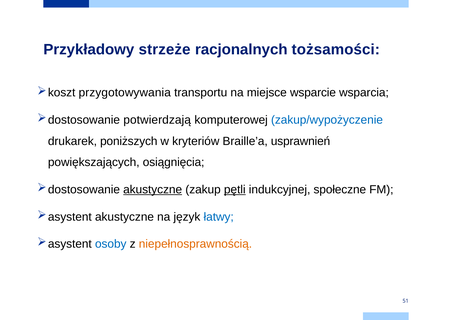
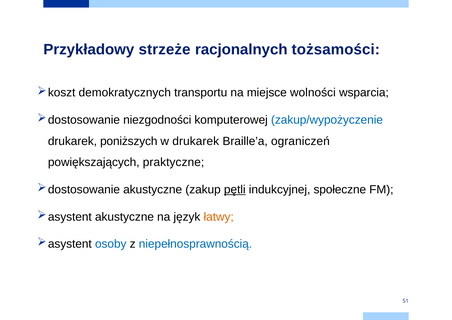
przygotowywania: przygotowywania -> demokratycznych (125, 93)
wsparcie: wsparcie -> wolności (313, 93)
potwierdzają: potwierdzają -> niezgodności (157, 120)
w kryteriów: kryteriów -> drukarek (196, 141)
usprawnień: usprawnień -> ograniczeń (300, 141)
osiągnięcia: osiągnięcia -> praktyczne (174, 162)
akustyczne underline: present -> none (153, 189)
łatwy colour: blue -> orange (219, 216)
niepełnosprawnością colour: orange -> blue (195, 244)
